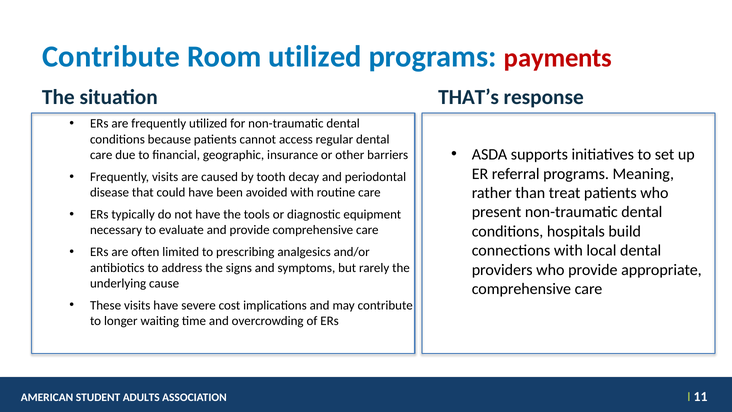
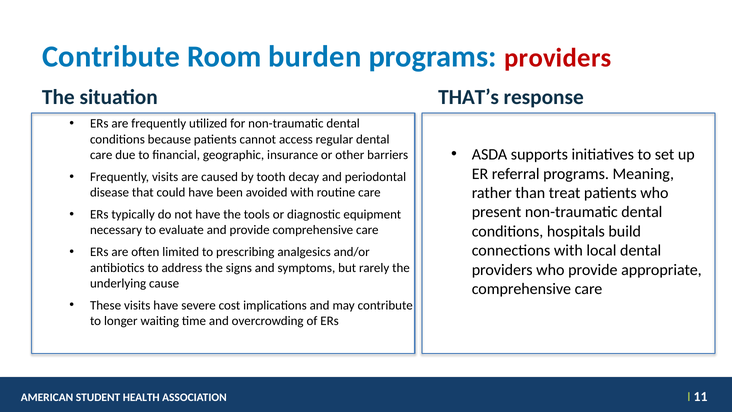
Room utilized: utilized -> burden (315, 57)
programs payments: payments -> providers (558, 58)
ADULTS: ADULTS -> HEALTH (141, 397)
